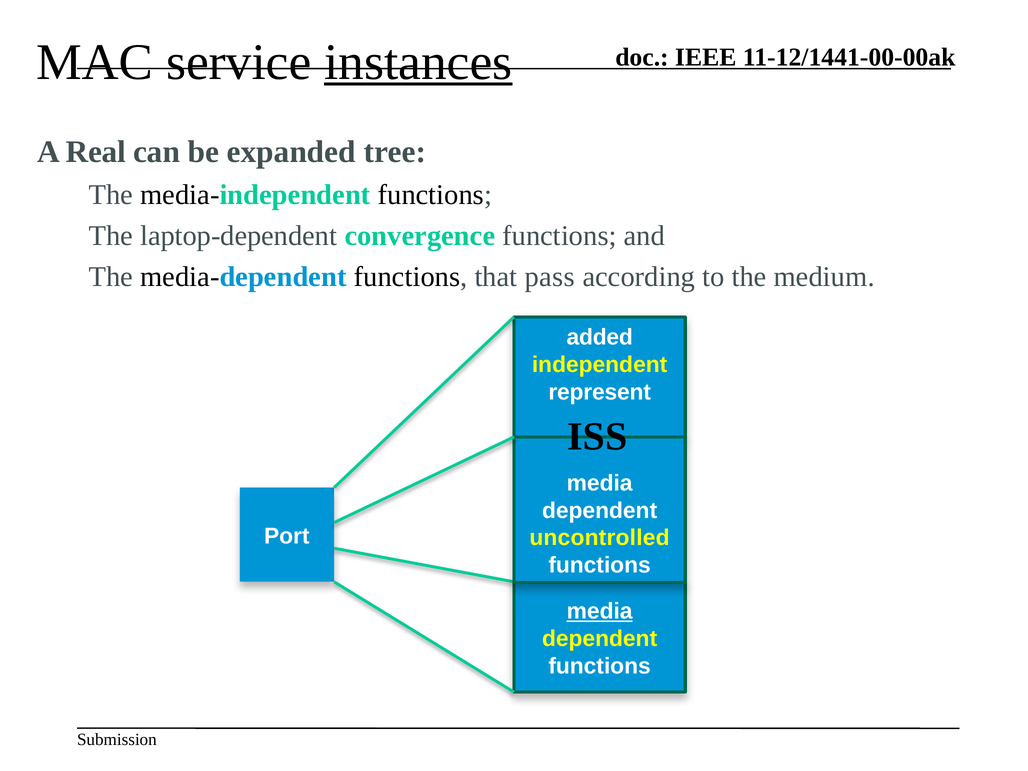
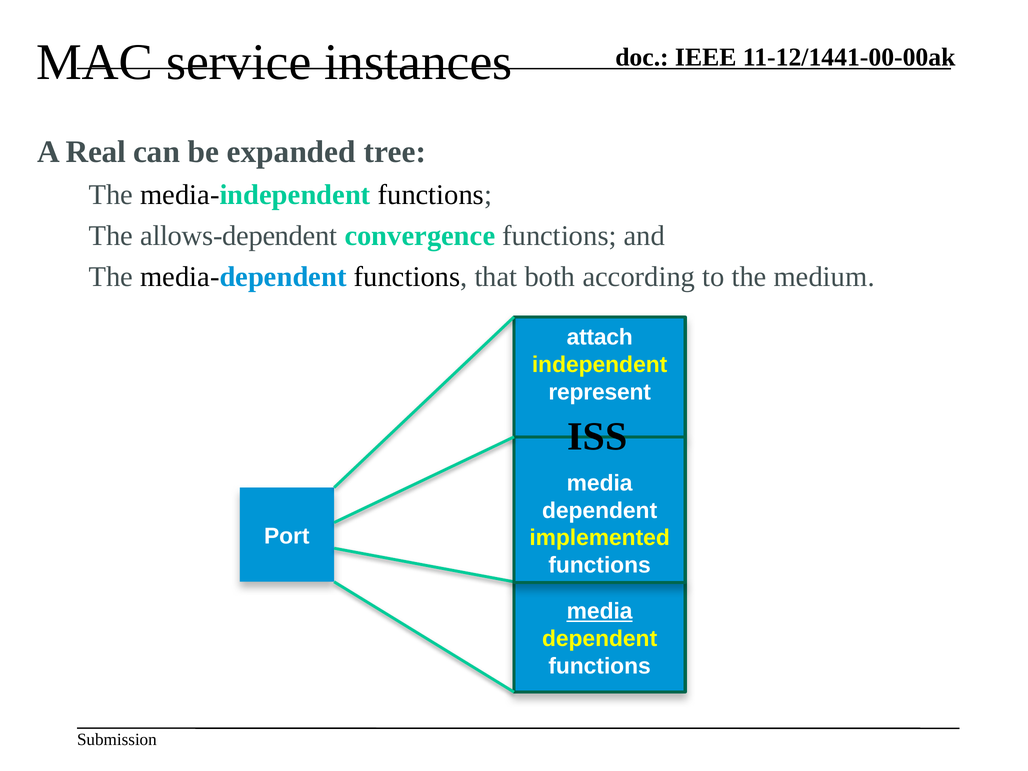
instances underline: present -> none (418, 62)
laptop-dependent: laptop-dependent -> allows-dependent (239, 236)
pass: pass -> both (550, 277)
added: added -> attach (600, 337)
uncontrolled: uncontrolled -> implemented (600, 538)
